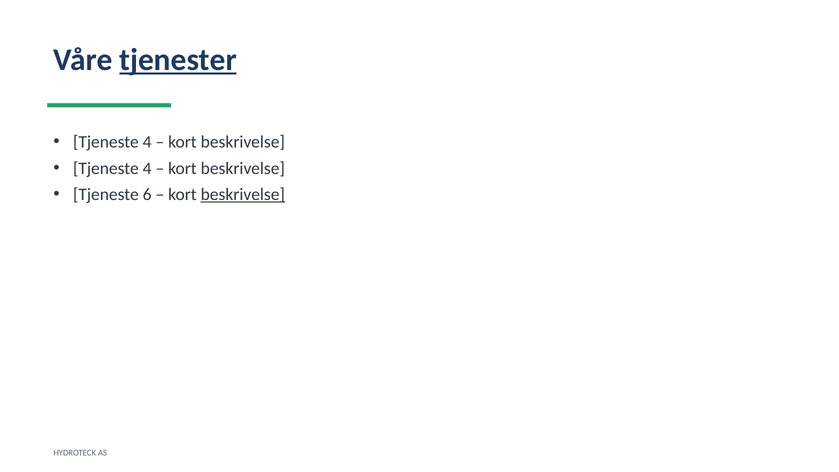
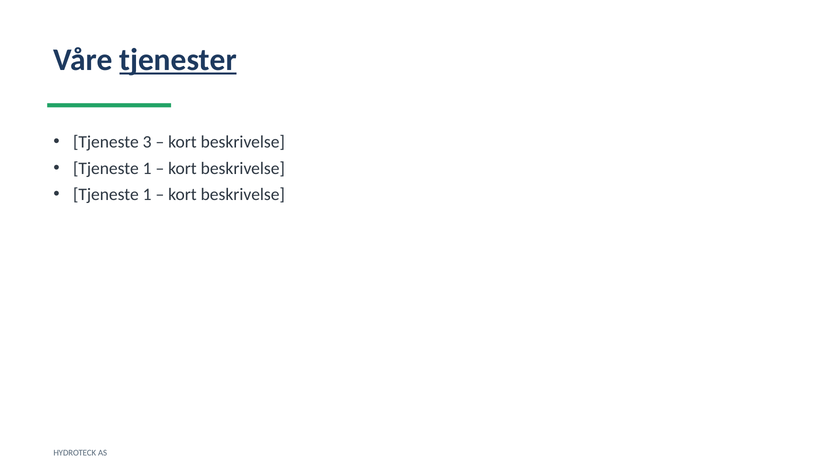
4: 4 -> 3 (147, 142)
4: 4 -> 1 (147, 168)
6: 6 -> 1 (147, 195)
beskrivelse underline: present -> none (243, 195)
